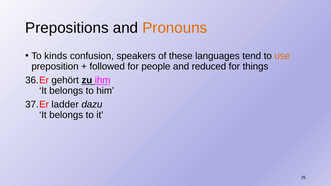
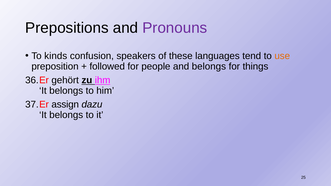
Pronouns colour: orange -> purple (175, 28)
and reduced: reduced -> belongs (209, 66)
ladder: ladder -> assign (65, 105)
